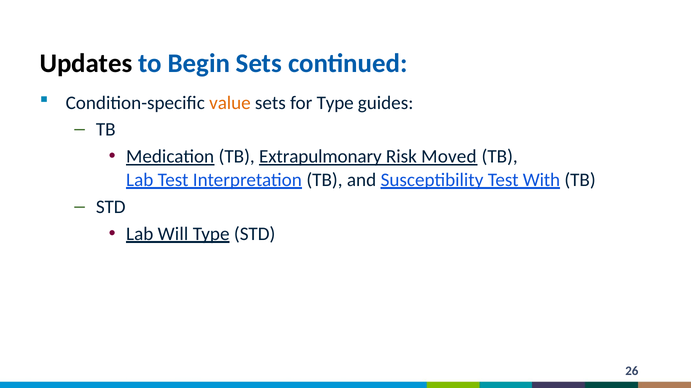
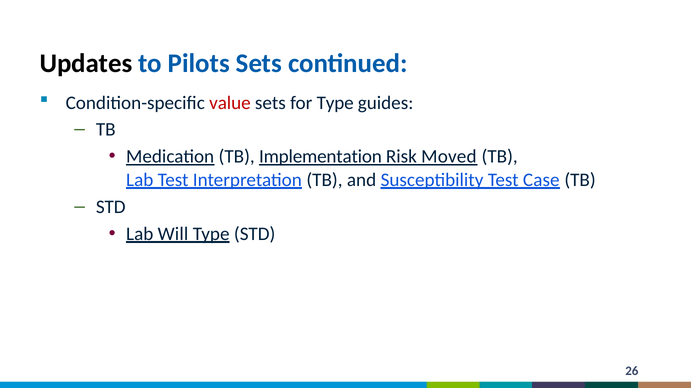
Begin: Begin -> Pilots (199, 64)
value colour: orange -> red (230, 103)
Extrapulmonary: Extrapulmonary -> Implementation (320, 157)
With: With -> Case (541, 180)
